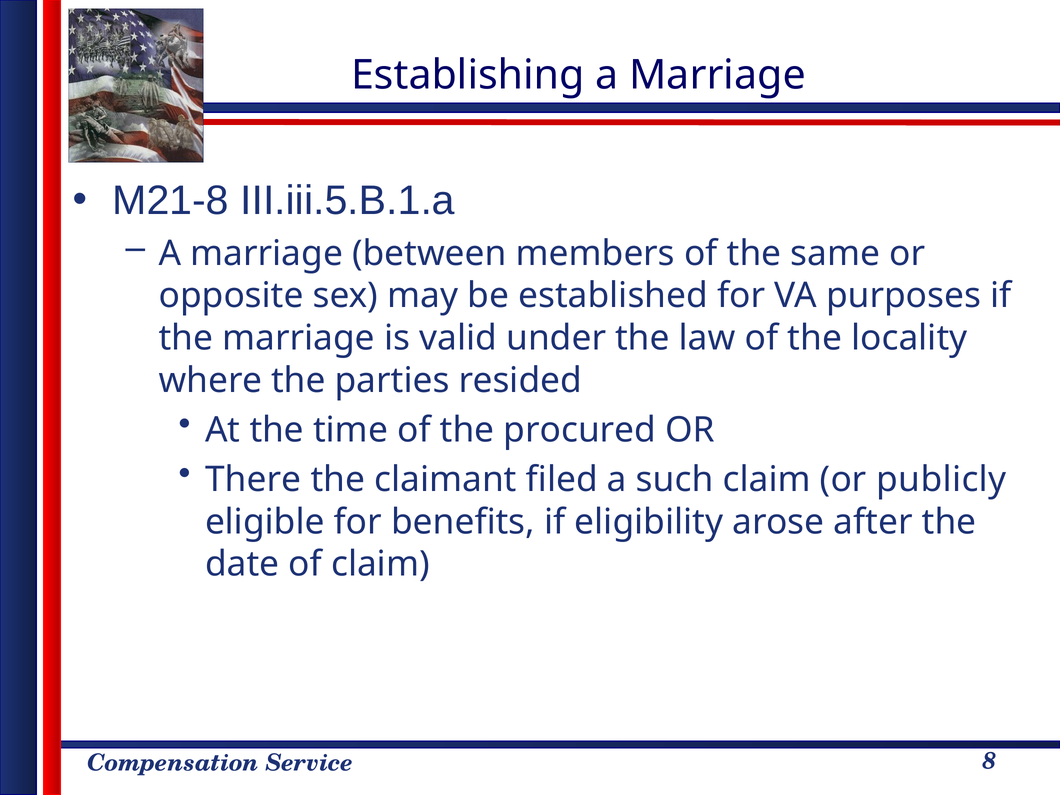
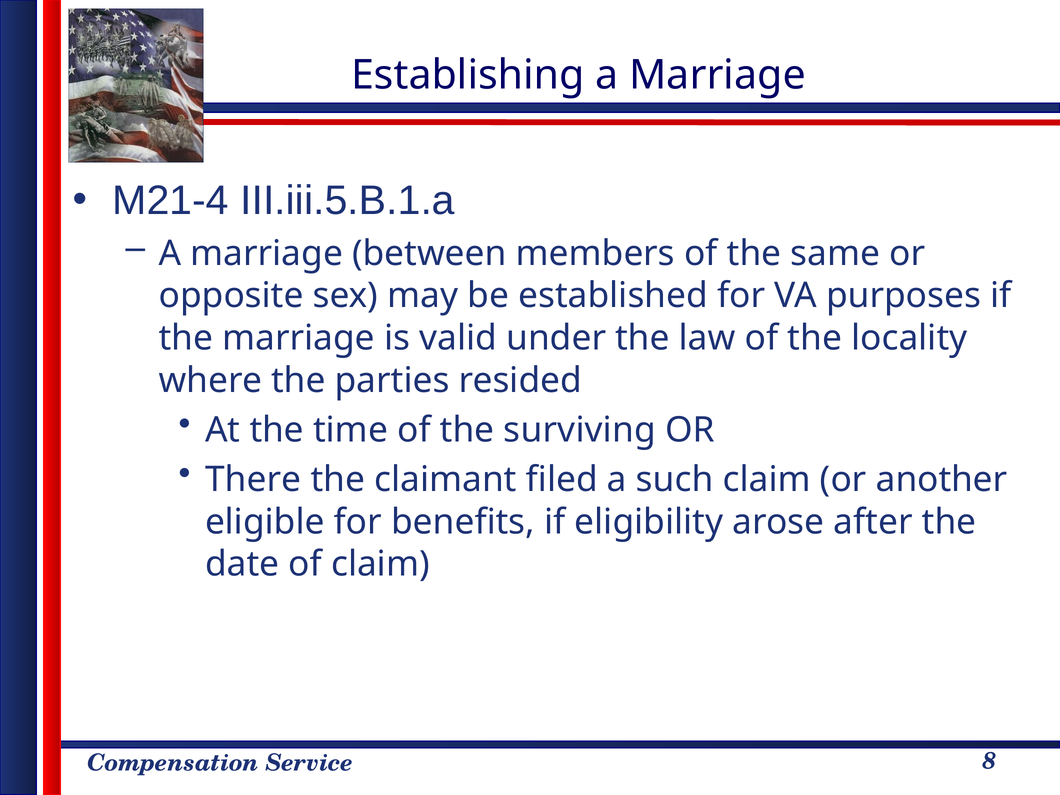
M21-8: M21-8 -> M21-4 (171, 201)
procured: procured -> surviving (580, 430)
publicly: publicly -> another (942, 480)
